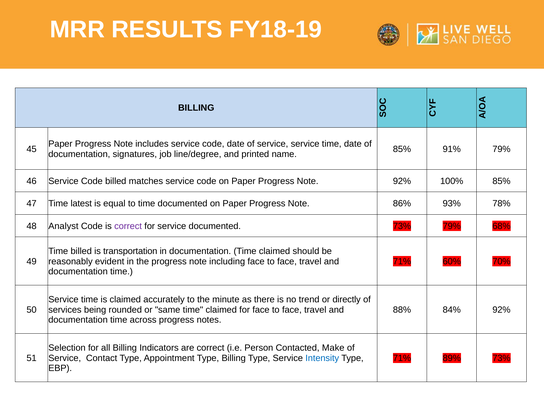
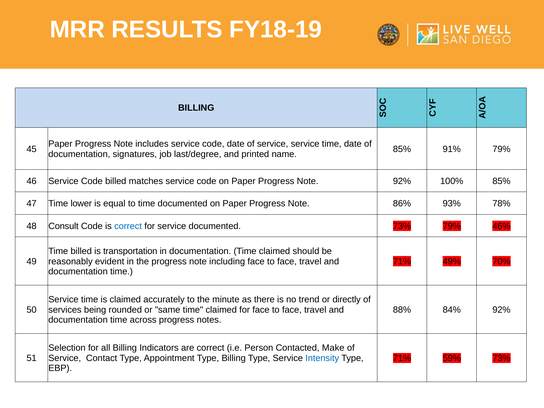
line/degree: line/degree -> last/degree (198, 154)
latest: latest -> lower (81, 204)
Analyst: Analyst -> Consult (63, 226)
correct colour: purple -> blue (128, 226)
68%: 68% -> 46% (502, 226)
60%: 60% -> 49% (452, 261)
89%: 89% -> 59% (452, 358)
